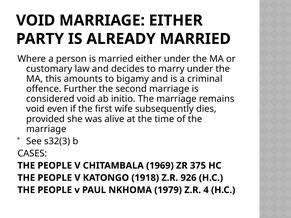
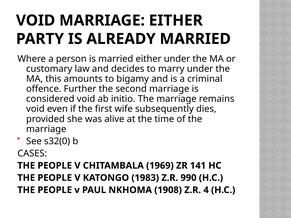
s32(3: s32(3 -> s32(0 (57, 141)
375: 375 -> 141 (198, 166)
1918: 1918 -> 1983 (145, 178)
926: 926 -> 990 (189, 178)
1979: 1979 -> 1908 (168, 190)
